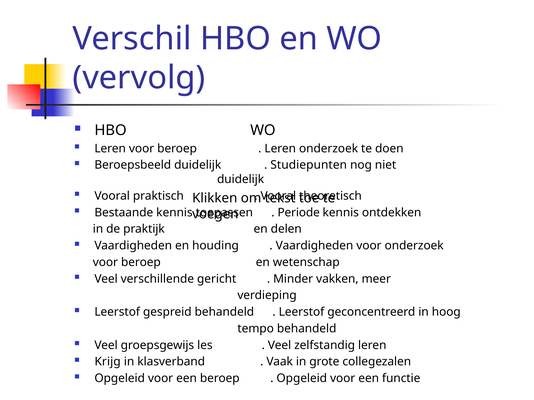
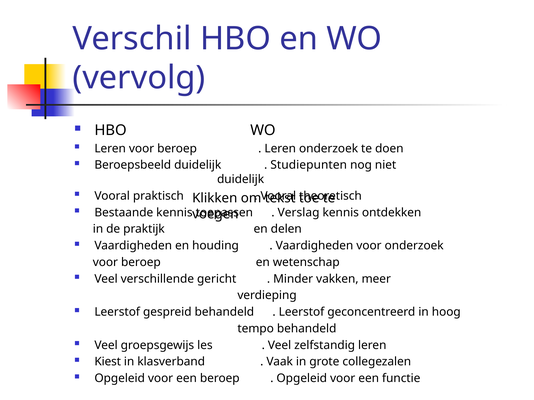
Periode: Periode -> Verslag (299, 213)
Krijg: Krijg -> Kiest (108, 362)
